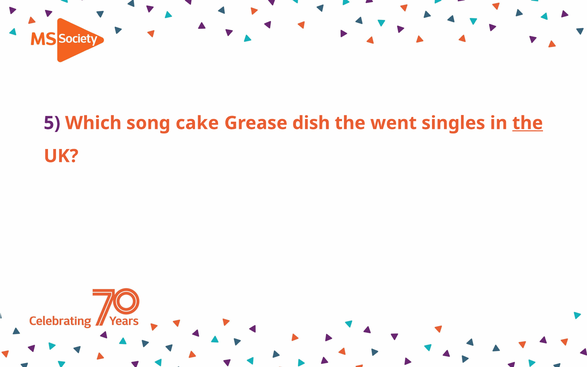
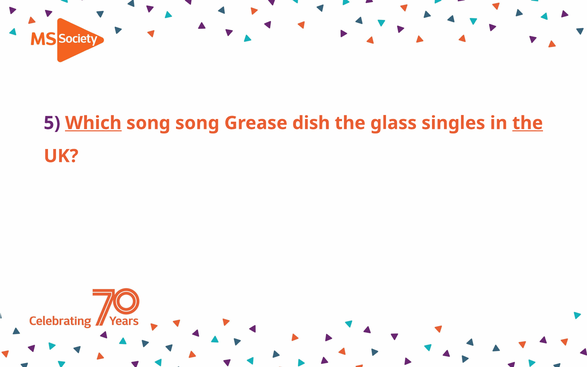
Which underline: none -> present (93, 123)
song cake: cake -> song (197, 123)
went: went -> glass (394, 123)
